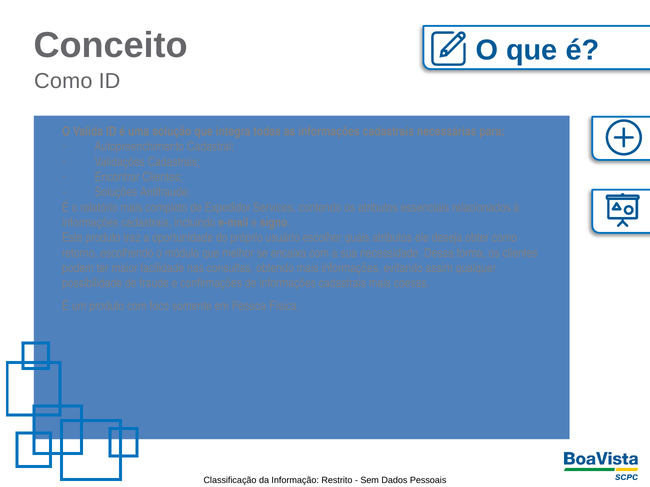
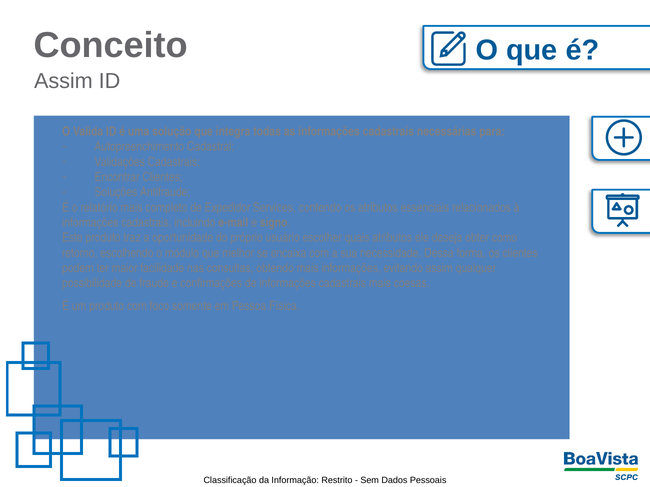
Como: Como -> Assim (63, 81)
